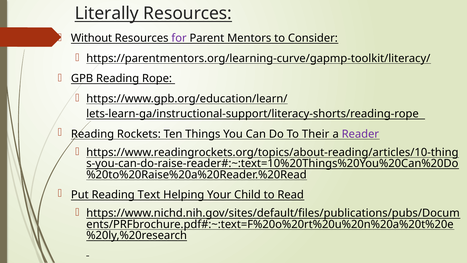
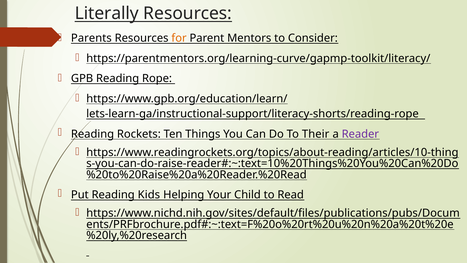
Without: Without -> Parents (91, 38)
for colour: purple -> orange (179, 38)
Text: Text -> Kids (149, 195)
